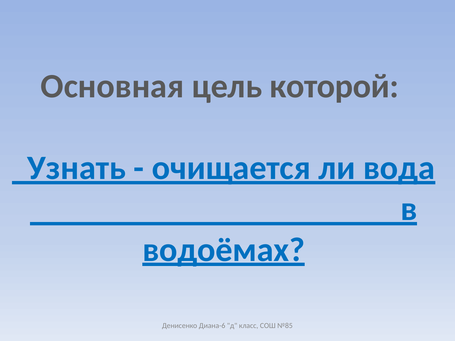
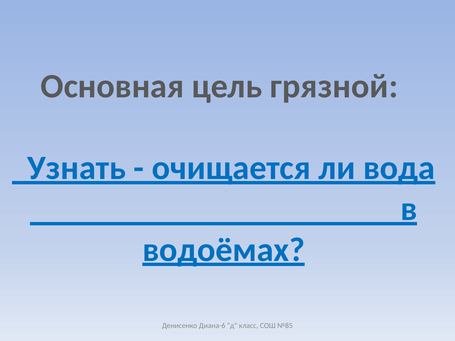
которой: которой -> грязной (334, 86)
